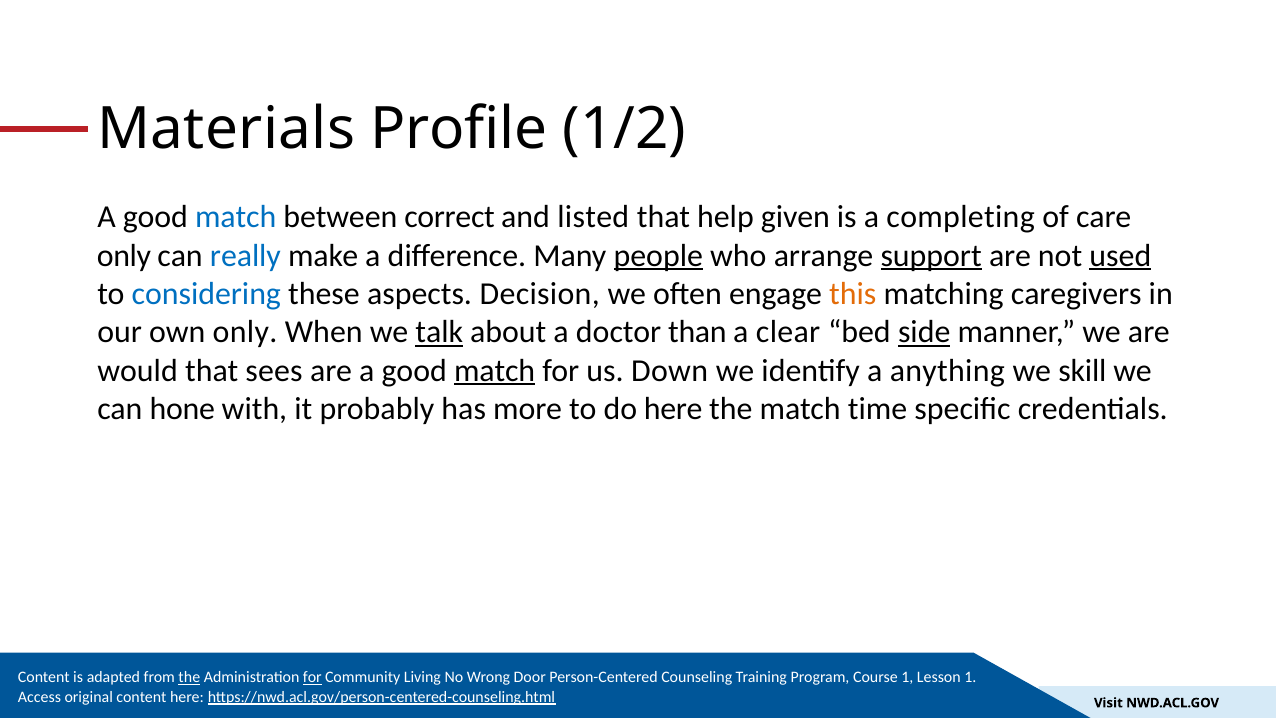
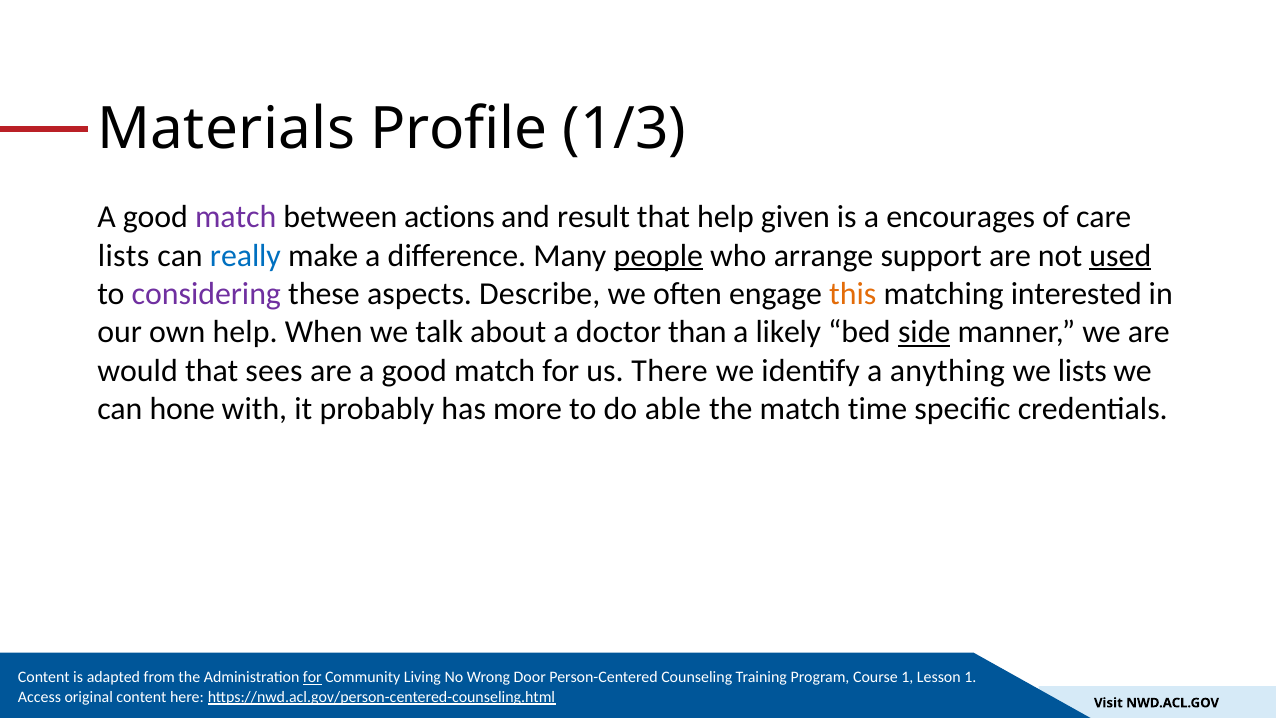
1/2: 1/2 -> 1/3 (625, 129)
match colour: blue -> purple (236, 217)
correct: correct -> actions (450, 217)
listed: listed -> result (594, 217)
completing: completing -> encourages (961, 217)
only: only -> lists (124, 256)
support underline: present -> none (931, 256)
considering colour: blue -> purple (206, 294)
Decision: Decision -> Describe (540, 294)
caregivers: caregivers -> interested (1076, 294)
own only: only -> help (245, 332)
talk underline: present -> none (439, 332)
clear: clear -> likely (788, 332)
match underline: present -> none (495, 370)
Down: Down -> There (670, 370)
we skill: skill -> lists (1082, 370)
do here: here -> able (673, 409)
the underline: present -> none (189, 677)
